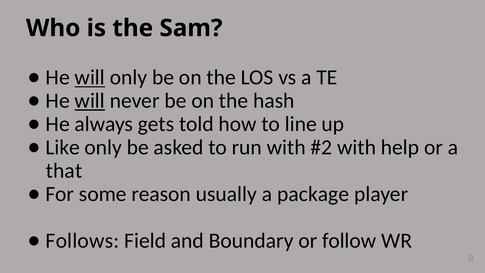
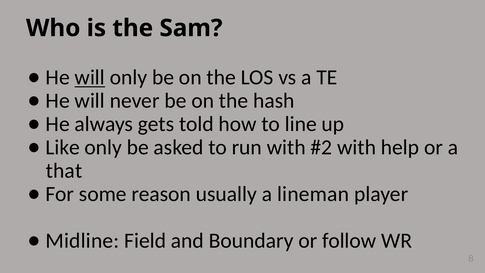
will underline: present -> none (90, 101)
package: package -> lineman (313, 194)
Follows: Follows -> Midline (82, 241)
